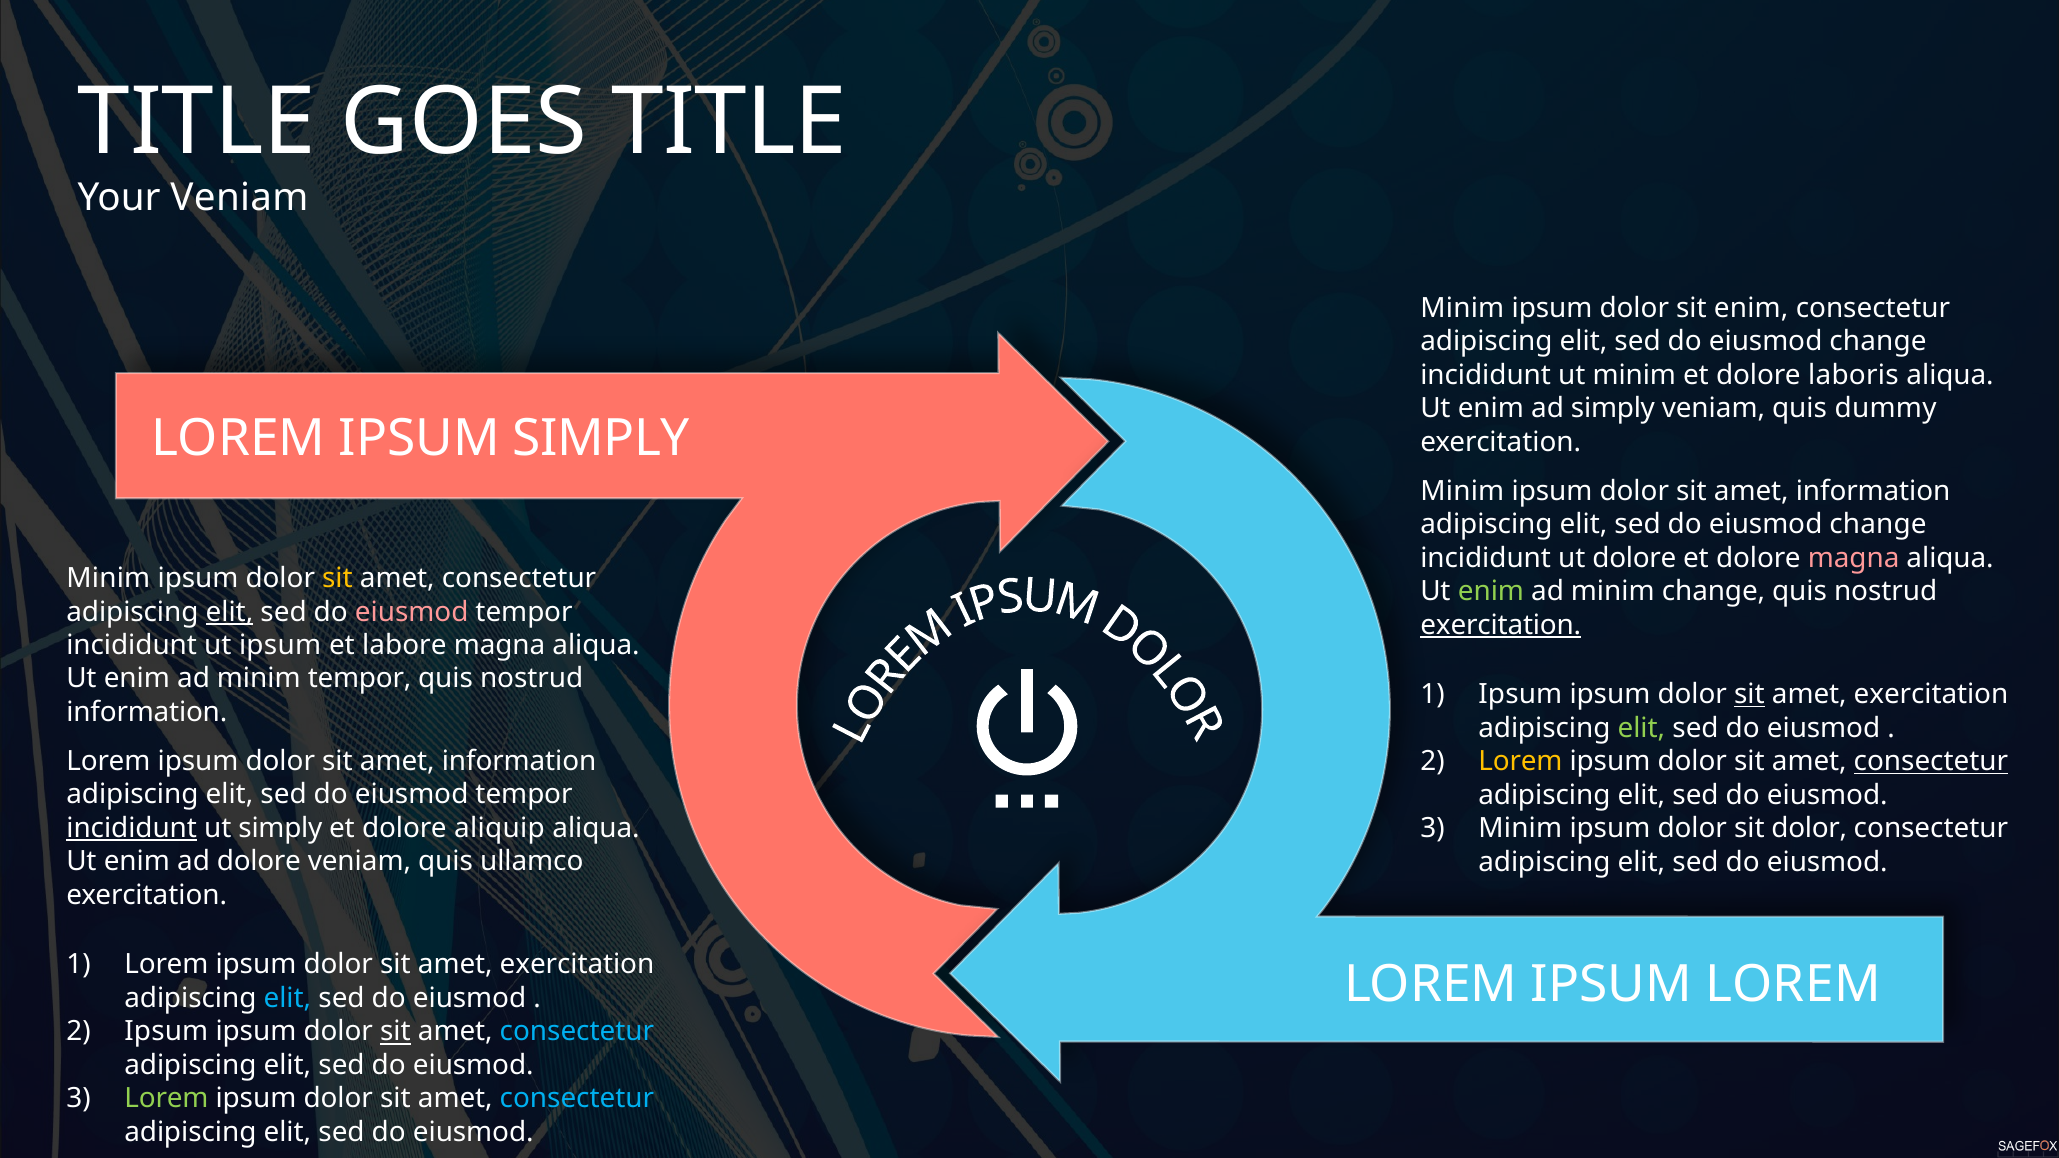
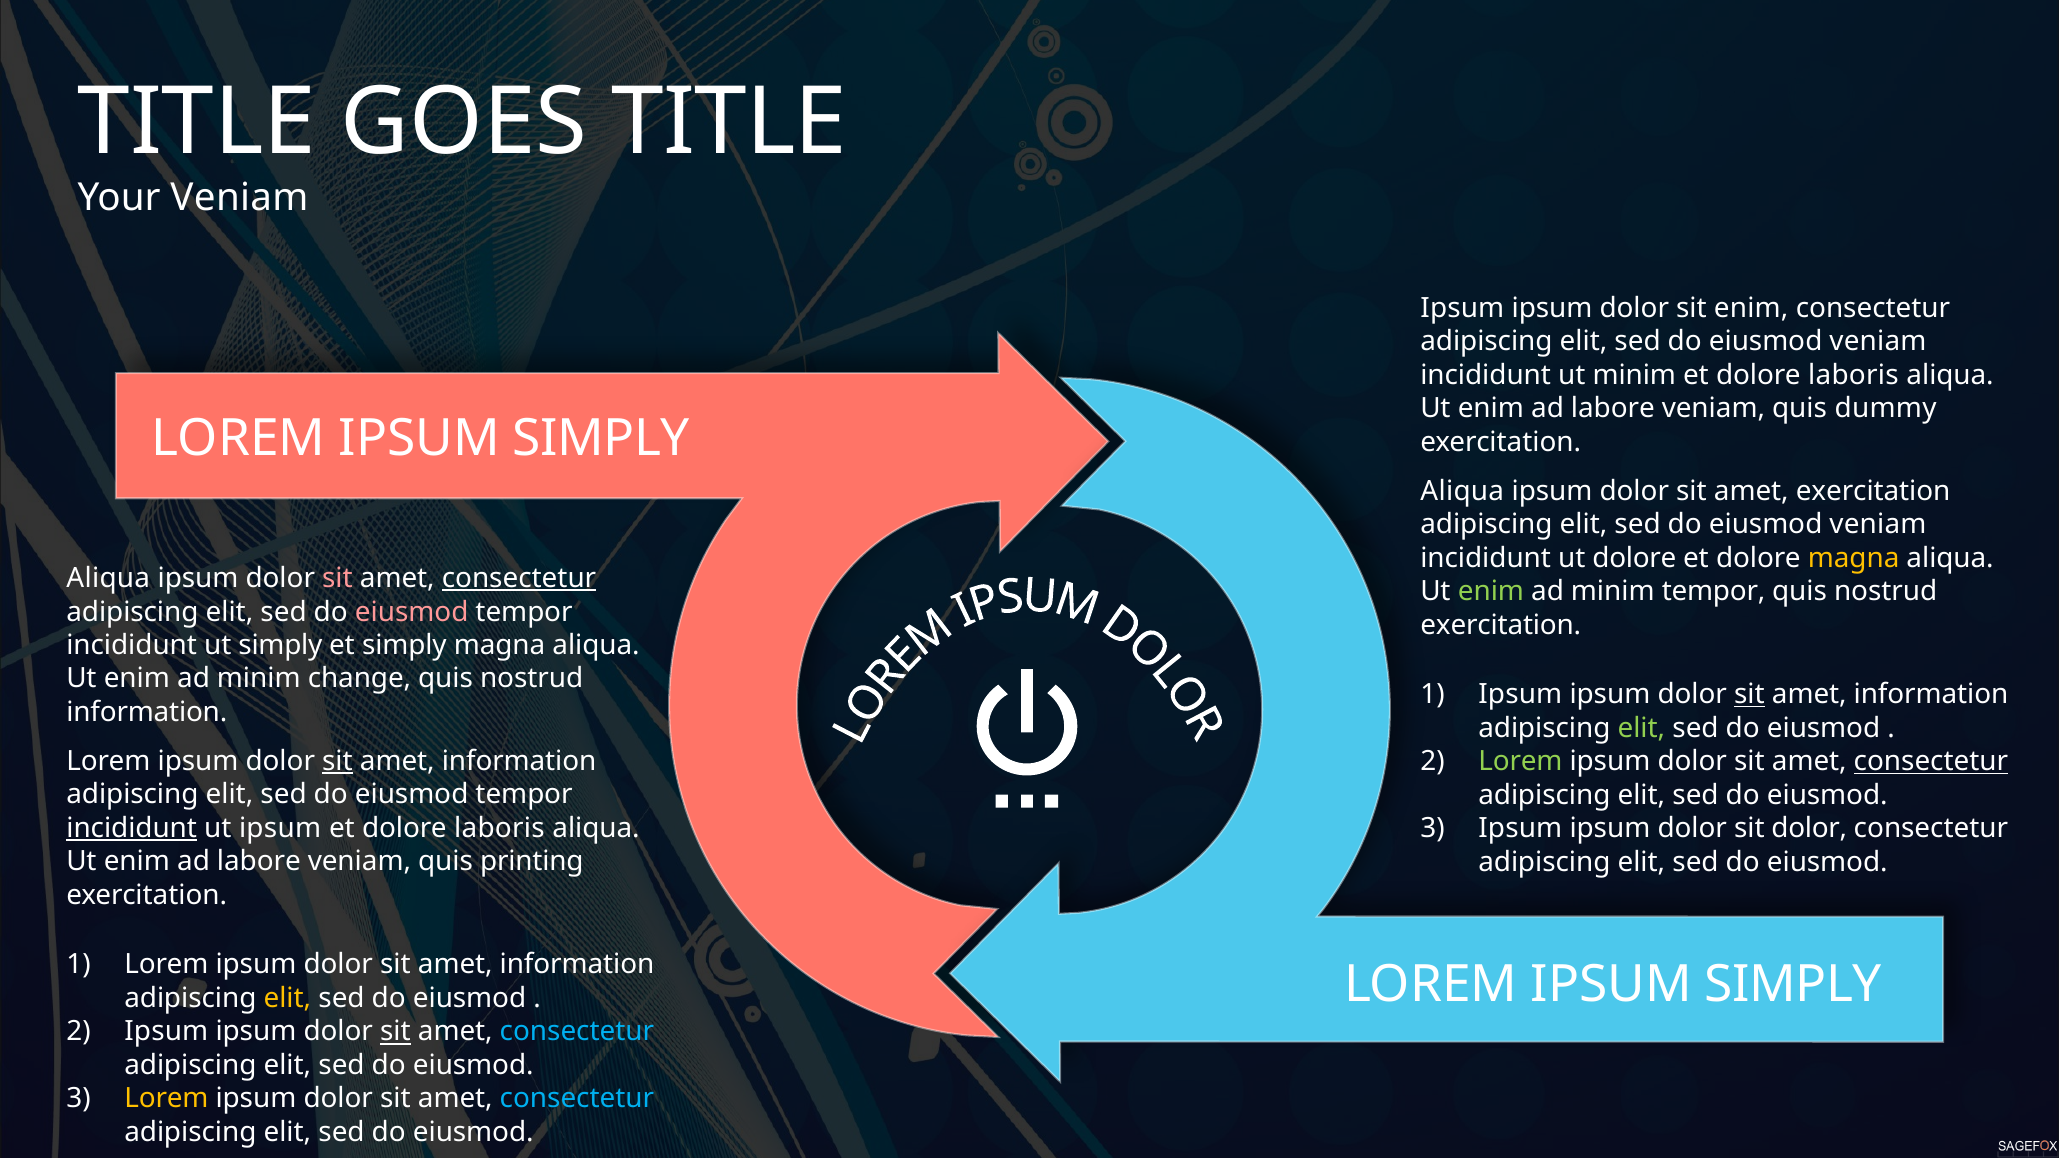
Minim: Minim -> Ipsum (1462, 308)
change: change -> veniam (1878, 342)
simply: simply -> labore (1613, 409)
Minim: Minim -> Aliqua (1462, 491)
information: information -> exercitation (1873, 491)
change: change -> veniam (1878, 525)
magna colour: pink -> yellow (1854, 558)
Minim: Minim -> Aliqua (108, 578)
sit colour: yellow -> pink (337, 578)
consectetur underline: none -> present (519, 578)
minim change: change -> tempor (1714, 592)
elit underline: present -> none (229, 612)
exercitation underline: present -> none (1501, 625)
ut ipsum: ipsum -> simply (280, 645)
et labore: labore -> simply (404, 645)
minim tempor: tempor -> change (359, 679)
exercitation: exercitation -> information (1931, 695)
sit underline: none -> present (337, 761)
Lorem colour: yellow -> light green (1520, 762)
ut simply: simply -> ipsum (280, 828)
aliquip: aliquip -> laboris (499, 828)
Minim: Minim -> Ipsum (1520, 829)
dolore: dolore -> labore (259, 862)
ullamco: ullamco -> printing (532, 862)
exercitation: exercitation -> information (577, 965)
LOREM: LOREM -> SIMPLY (1793, 985)
elit colour: light blue -> yellow (287, 998)
Lorem colour: light green -> yellow (166, 1099)
